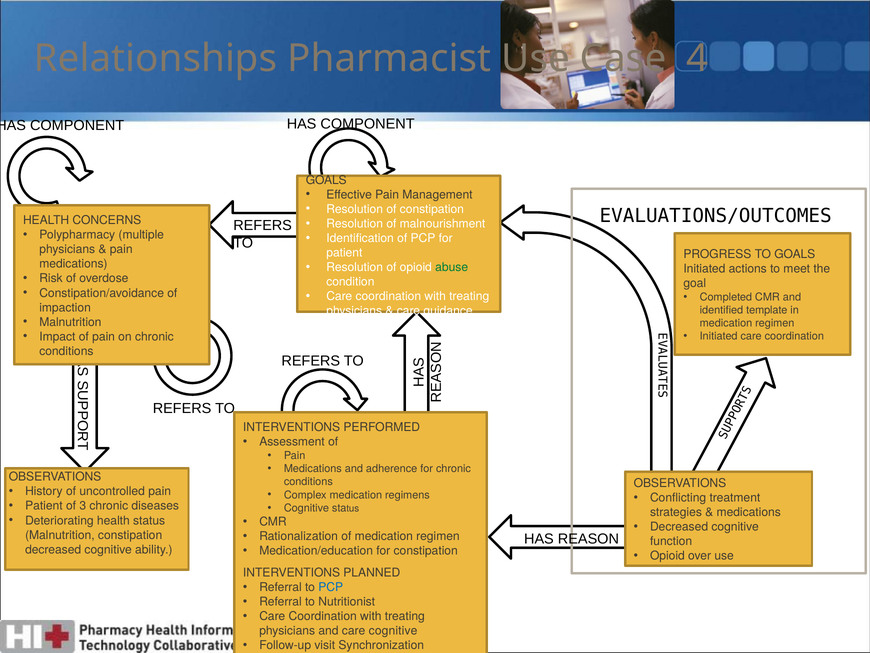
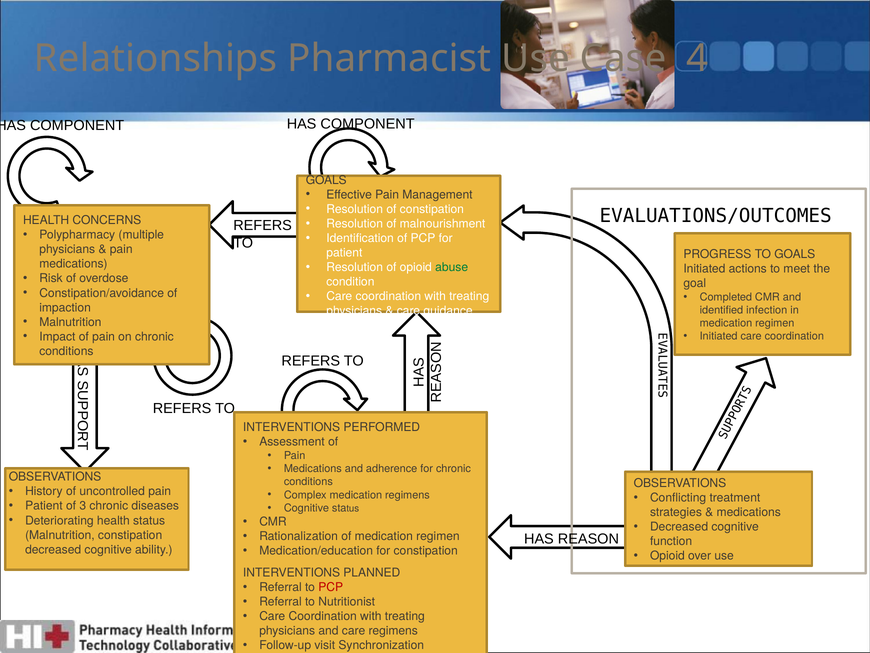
template: template -> infection (767, 310)
PCP colour: blue -> red (331, 587)
care cognitive: cognitive -> regimens (393, 630)
